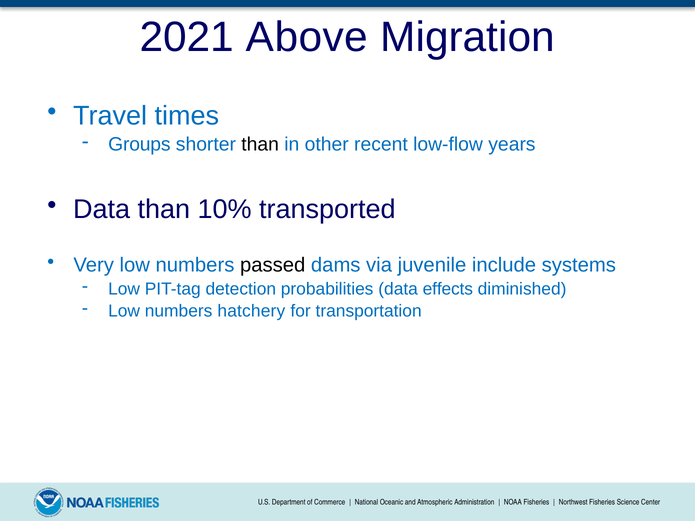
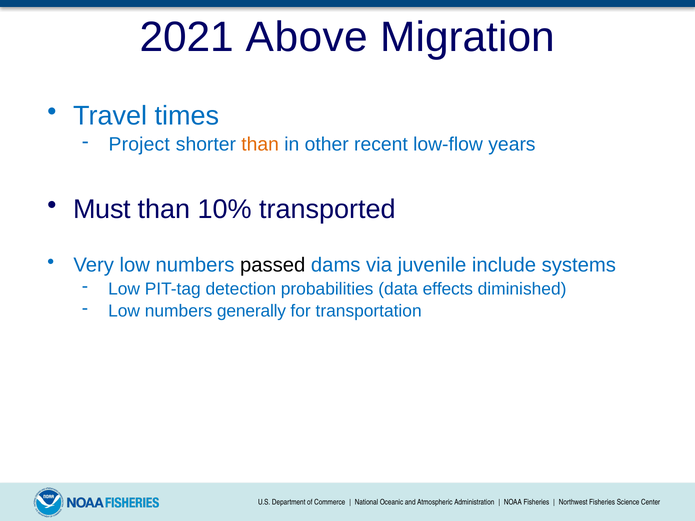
Groups: Groups -> Project (139, 145)
than colour: black -> orange (260, 145)
Data: Data -> Must (102, 210)
hatchery: hatchery -> generally (252, 311)
